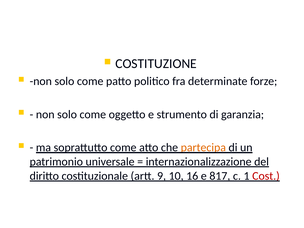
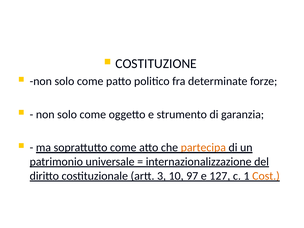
9: 9 -> 3 (162, 176)
16: 16 -> 97 (192, 176)
817: 817 -> 127 (220, 176)
Cost colour: red -> orange (266, 176)
